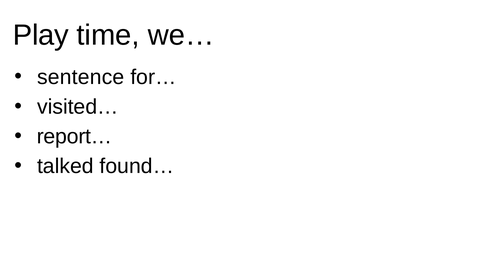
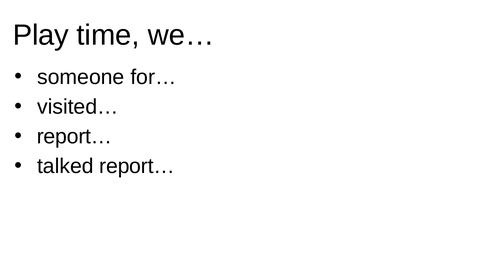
sentence: sentence -> someone (81, 77)
talked found…: found… -> report… (137, 166)
